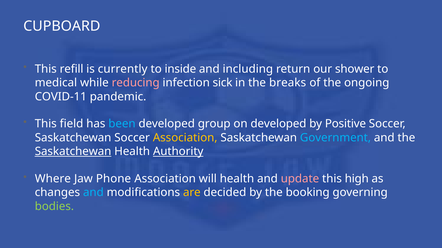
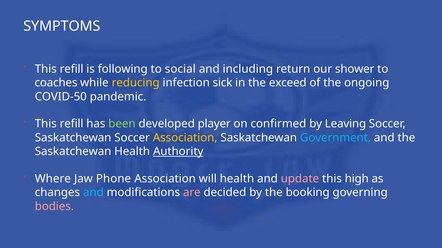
CUPBOARD: CUPBOARD -> SYMPTOMS (62, 26)
currently: currently -> following (123, 69)
inside: inside -> social (180, 69)
medical: medical -> coaches (56, 83)
reducing colour: pink -> yellow (136, 83)
breaks: breaks -> exceed (288, 83)
COVID-11: COVID-11 -> COVID-50 (61, 97)
field: field -> refill (72, 124)
been colour: light blue -> light green (122, 124)
group: group -> player (214, 124)
on developed: developed -> confirmed (278, 124)
Positive: Positive -> Leaving (345, 124)
Saskatchewan underline: present -> none (73, 152)
are colour: yellow -> pink (192, 193)
bodies colour: light green -> pink (54, 207)
